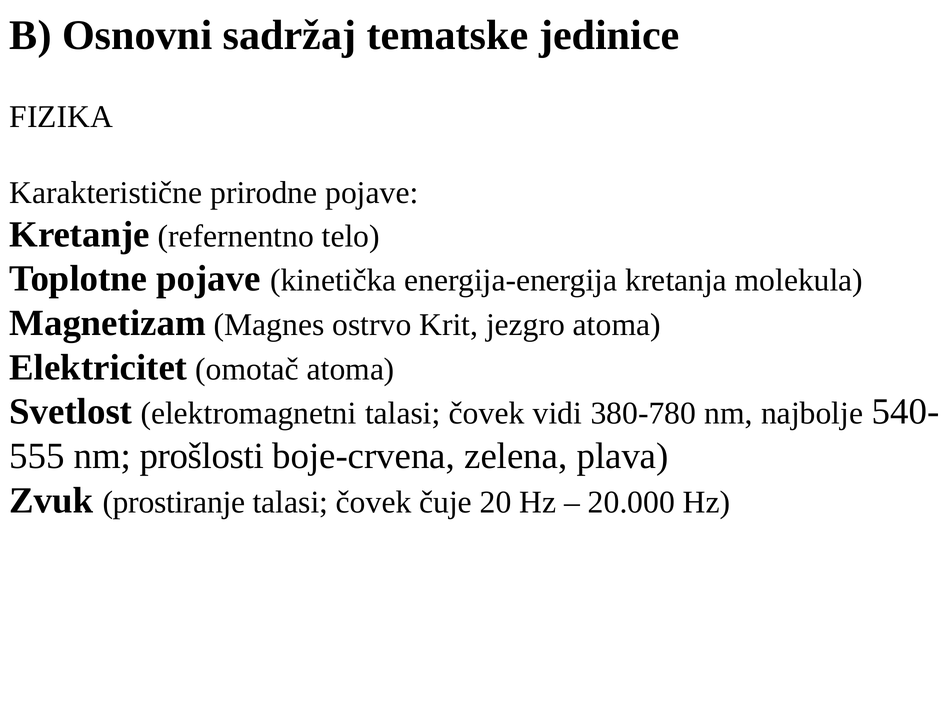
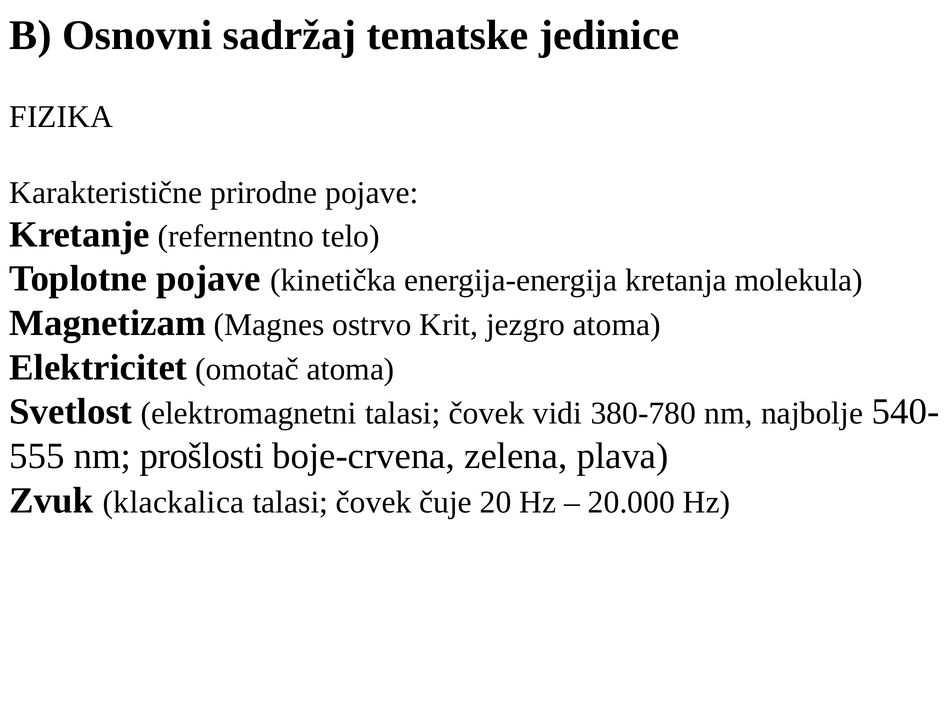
prostiranje: prostiranje -> klackalica (174, 502)
